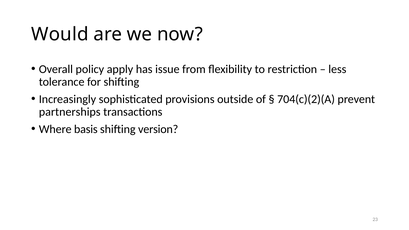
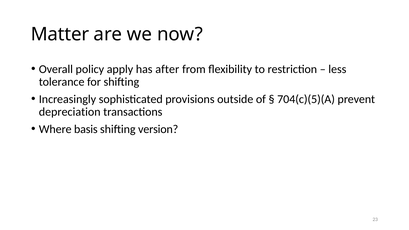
Would: Would -> Matter (60, 34)
issue: issue -> after (167, 69)
704(c)(2)(A: 704(c)(2)(A -> 704(c)(5)(A (306, 99)
partnerships: partnerships -> depreciation (70, 112)
